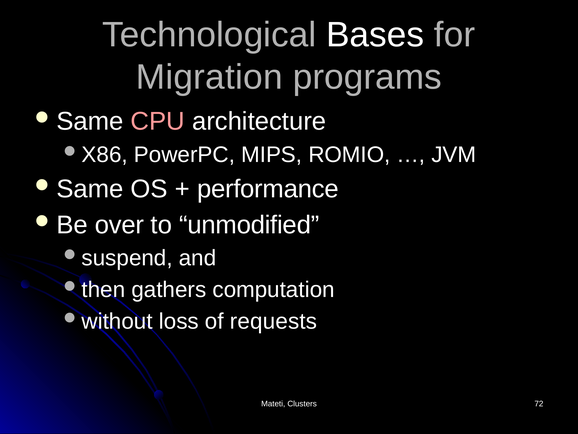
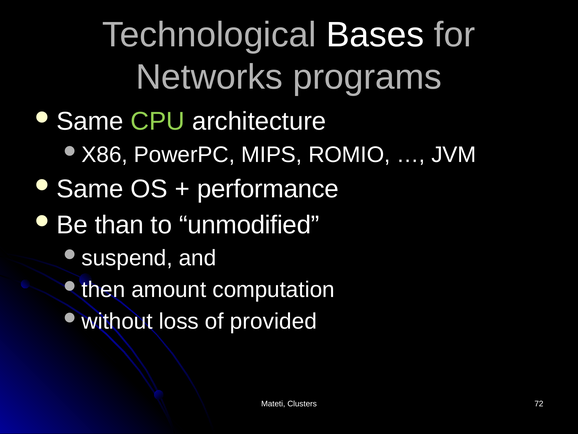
Migration: Migration -> Networks (209, 77)
CPU colour: pink -> light green (158, 121)
over: over -> than (119, 225)
gathers: gathers -> amount (169, 289)
requests: requests -> provided (273, 321)
